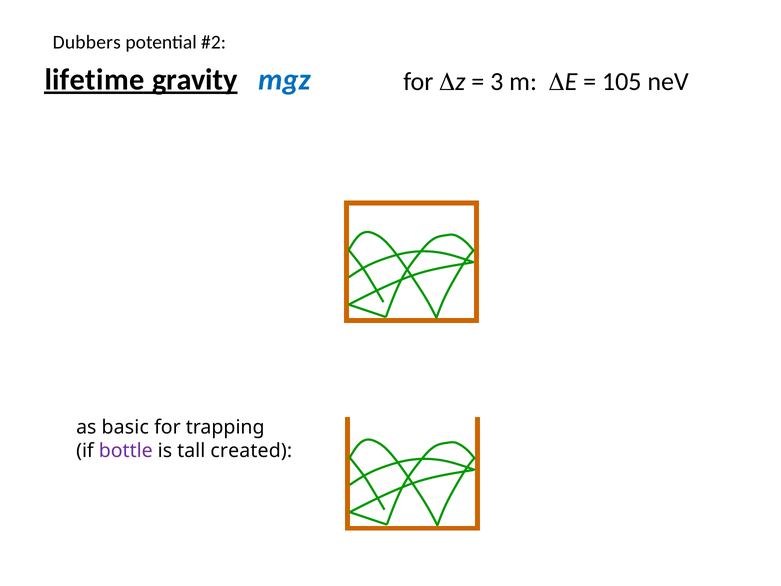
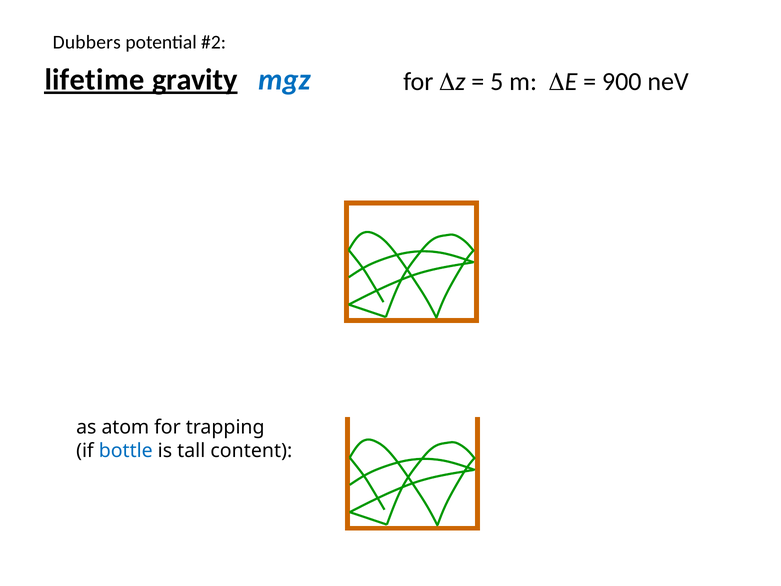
3: 3 -> 5 (497, 82)
105: 105 -> 900 (622, 82)
basic: basic -> atom (125, 427)
bottle colour: purple -> blue (126, 451)
created: created -> content (251, 451)
